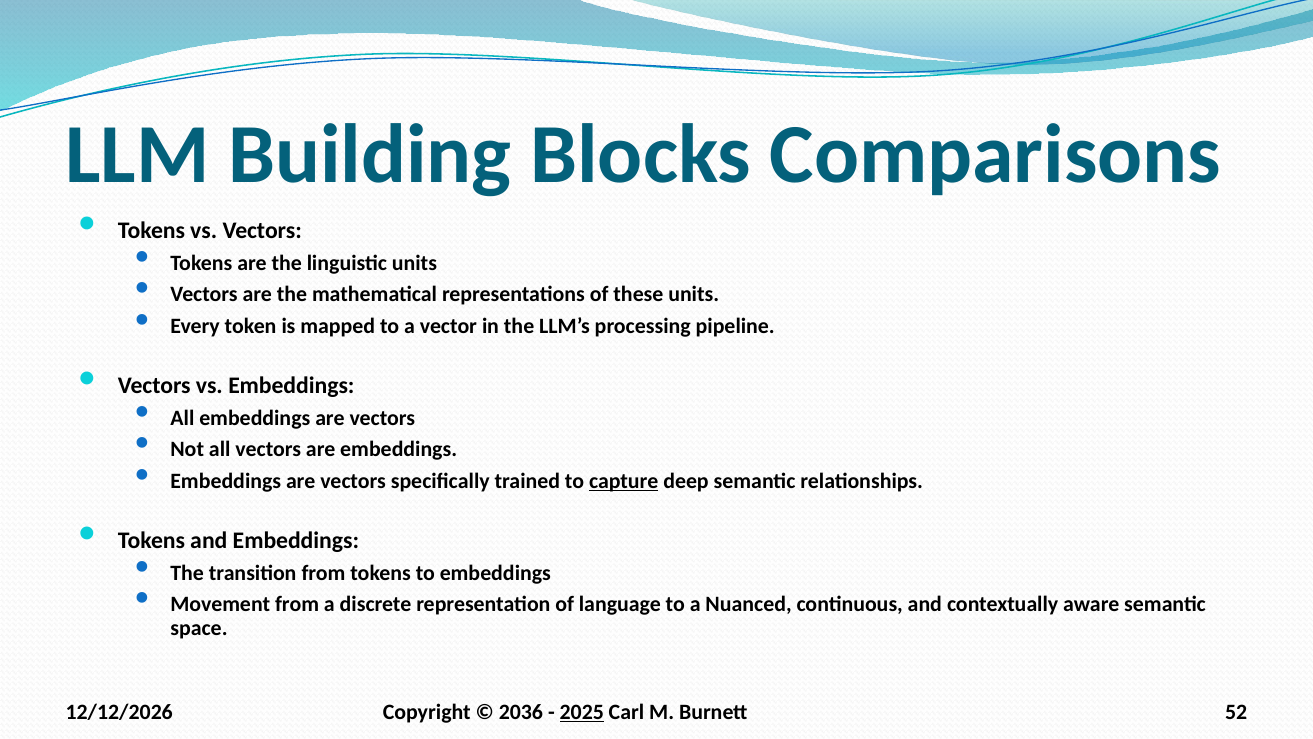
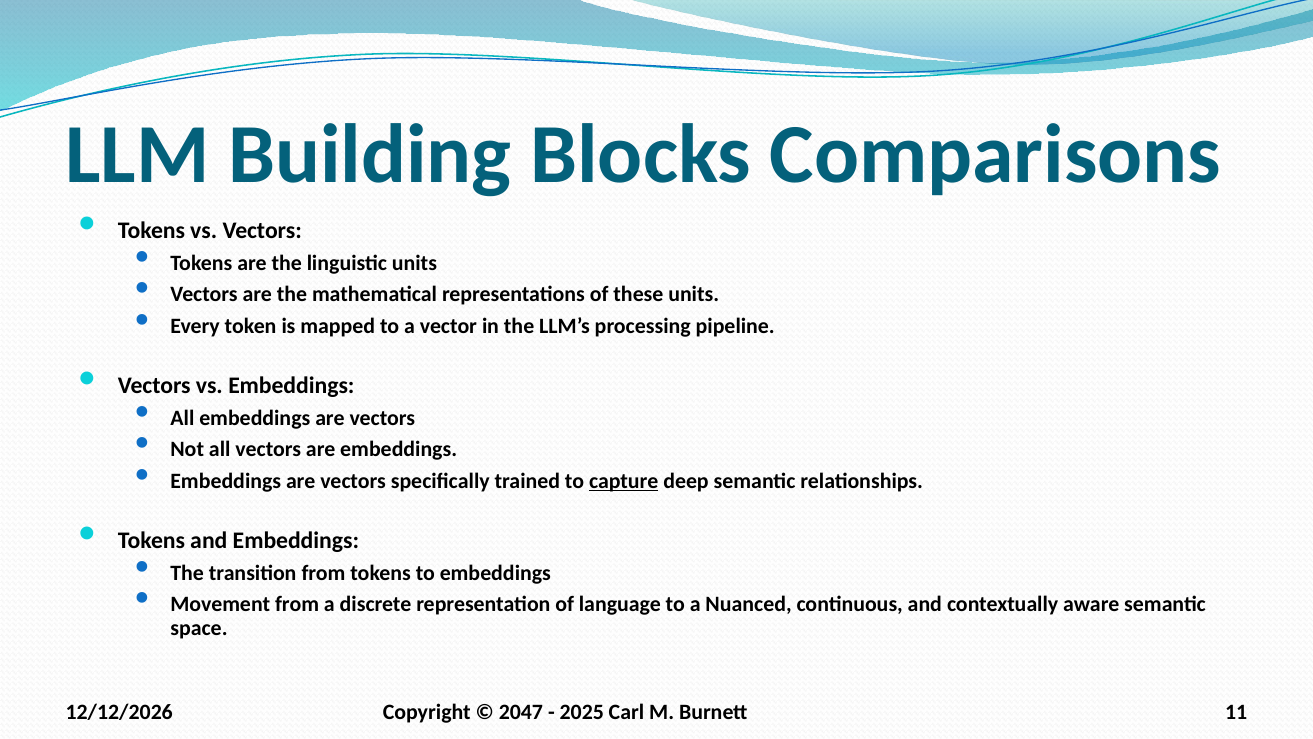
2036: 2036 -> 2047 (521, 712)
2025 underline: present -> none (582, 712)
52: 52 -> 11 (1236, 712)
